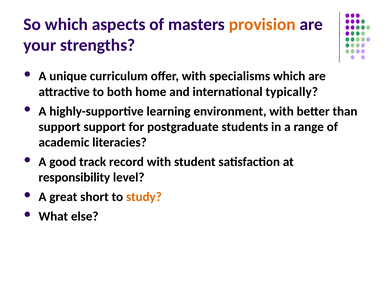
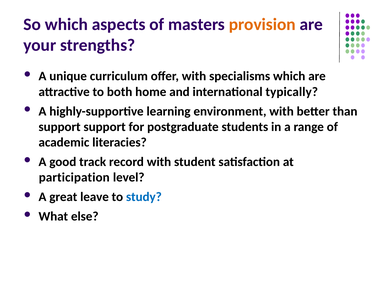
responsibility: responsibility -> participation (74, 178)
short: short -> leave (95, 197)
study colour: orange -> blue (144, 197)
